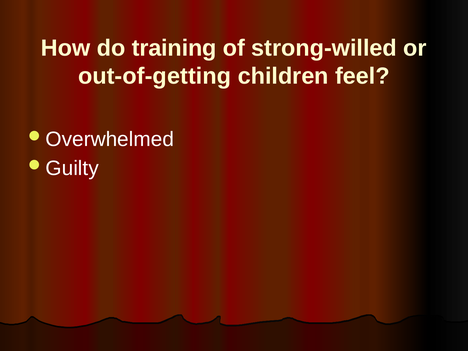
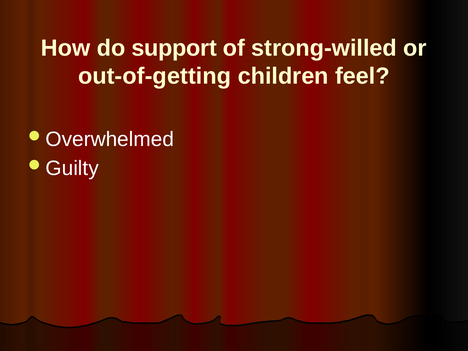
training: training -> support (174, 48)
